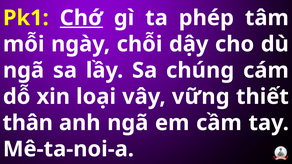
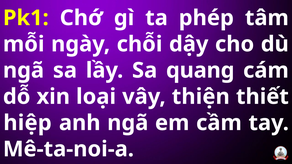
Chớ underline: present -> none (81, 18)
chúng: chúng -> quang (200, 71)
vững: vững -> thiện (201, 97)
thân: thân -> hiệp (27, 123)
